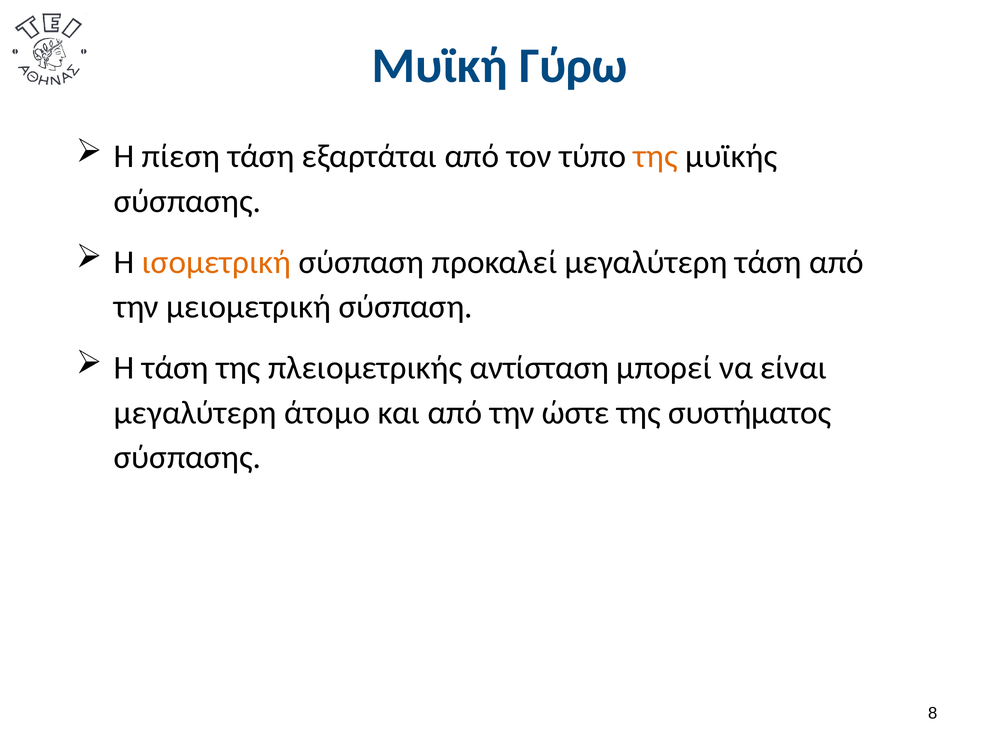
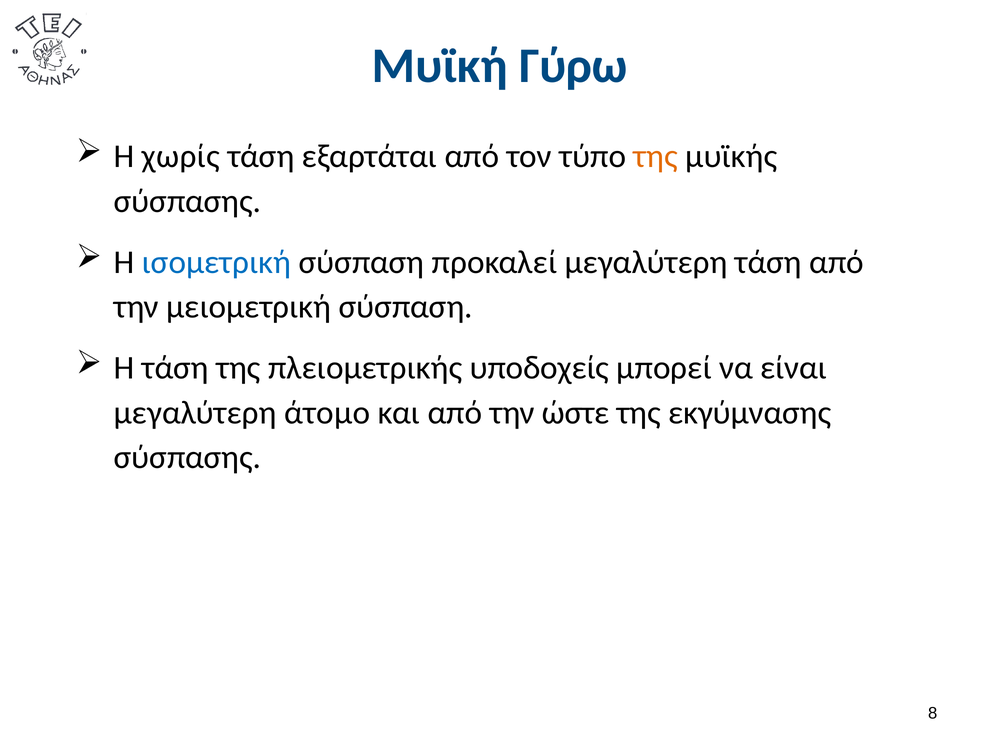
πίεση: πίεση -> χωρίς (181, 157)
ισομετρική colour: orange -> blue (217, 262)
αντίσταση: αντίσταση -> υποδοχείς (539, 368)
συστήματος: συστήματος -> εκγύμνασης (750, 413)
